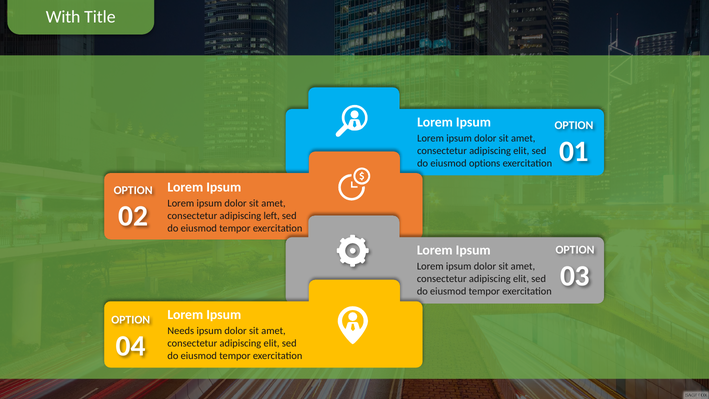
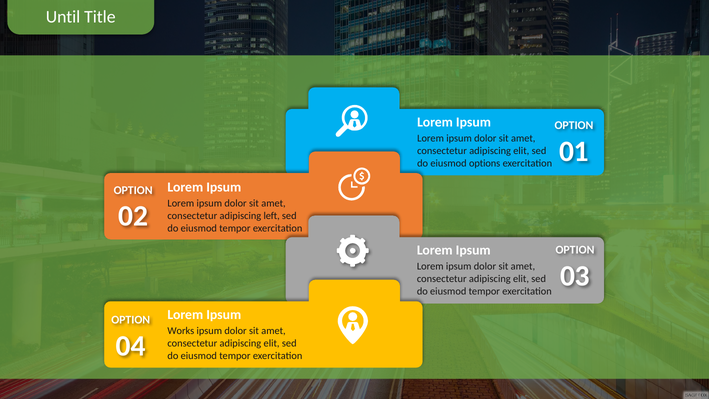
With: With -> Until (63, 17)
Needs: Needs -> Works (181, 331)
